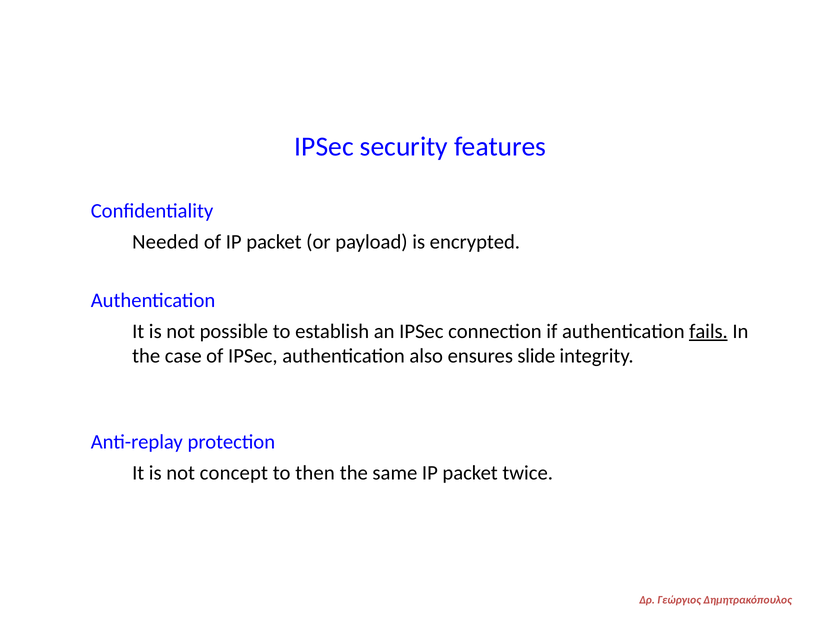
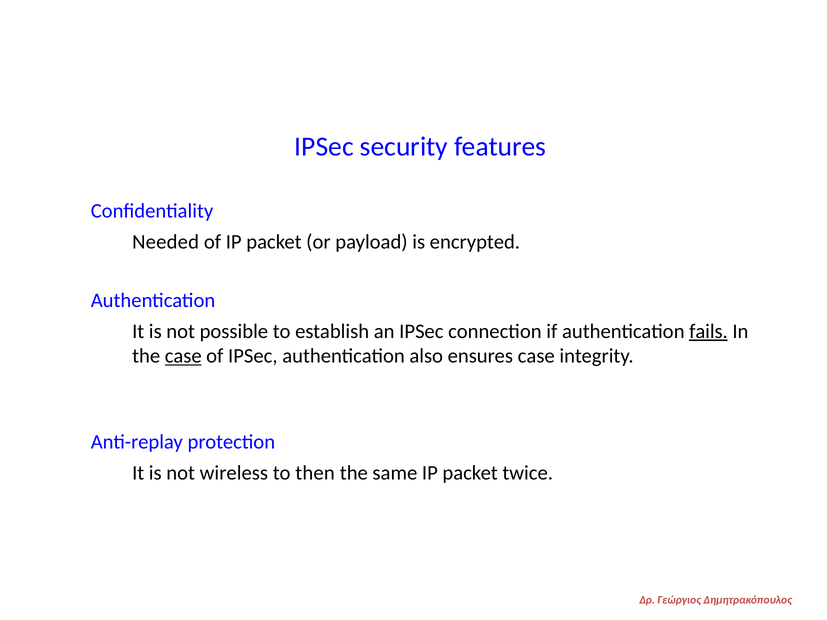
case underline: none -> present (183, 356)
ensures slide: slide -> case (536, 356)
concept: concept -> wireless (234, 473)
